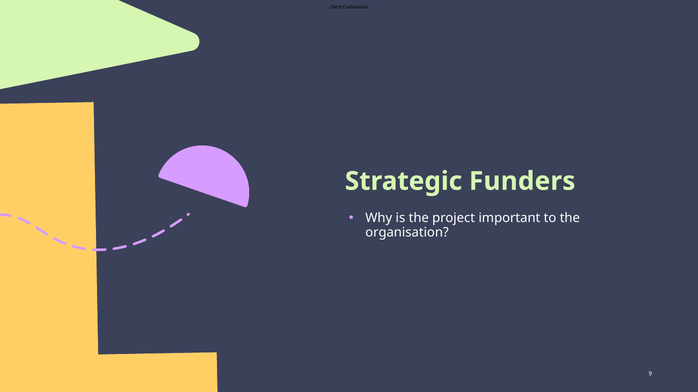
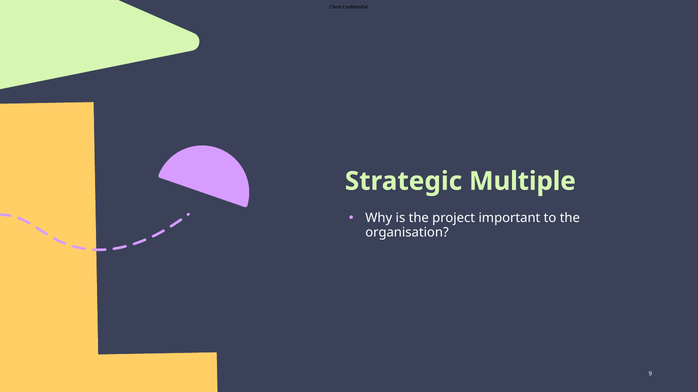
Funders: Funders -> Multiple (522, 181)
